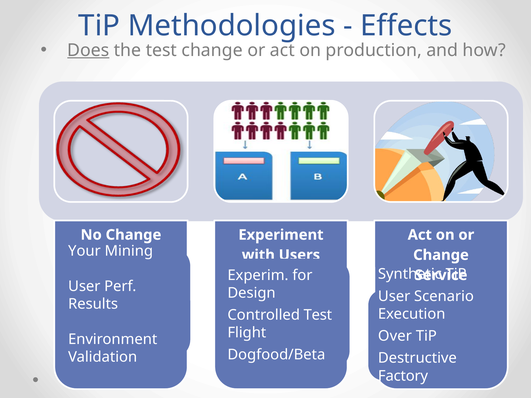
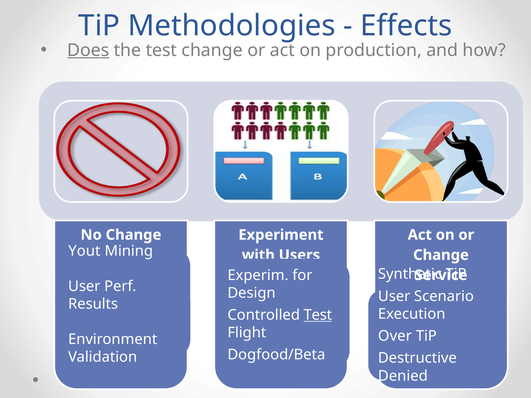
Your: Your -> Yout (84, 251)
Test underline: none -> present (318, 315)
Factory: Factory -> Denied (403, 376)
